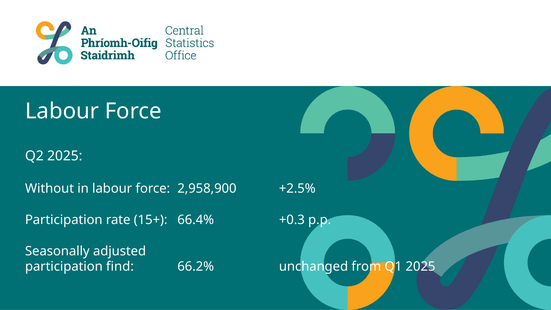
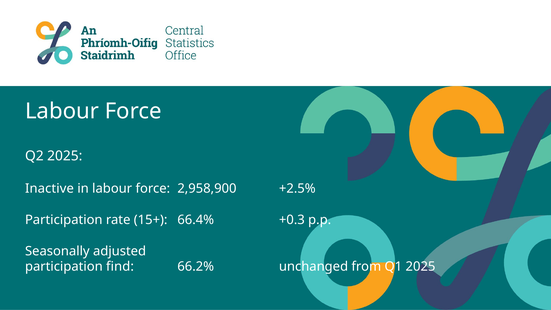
Without: Without -> Inactive (49, 189)
